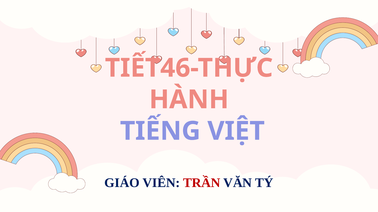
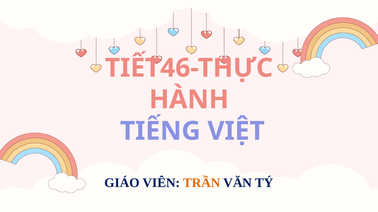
TRẦN colour: red -> orange (202, 183)
